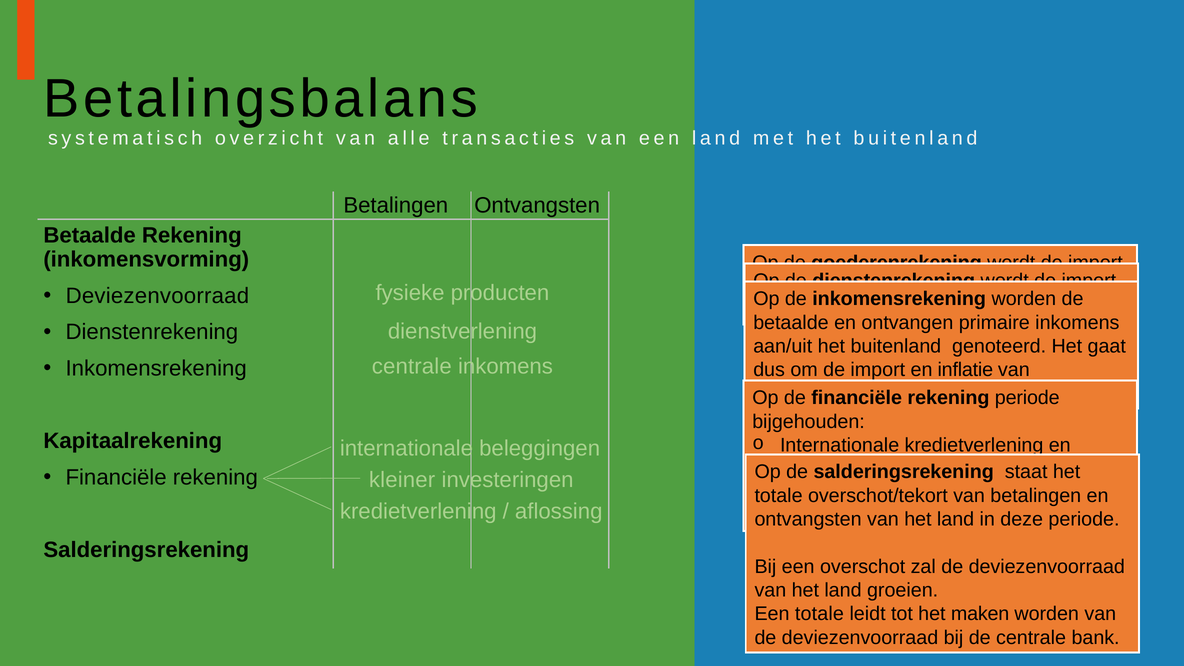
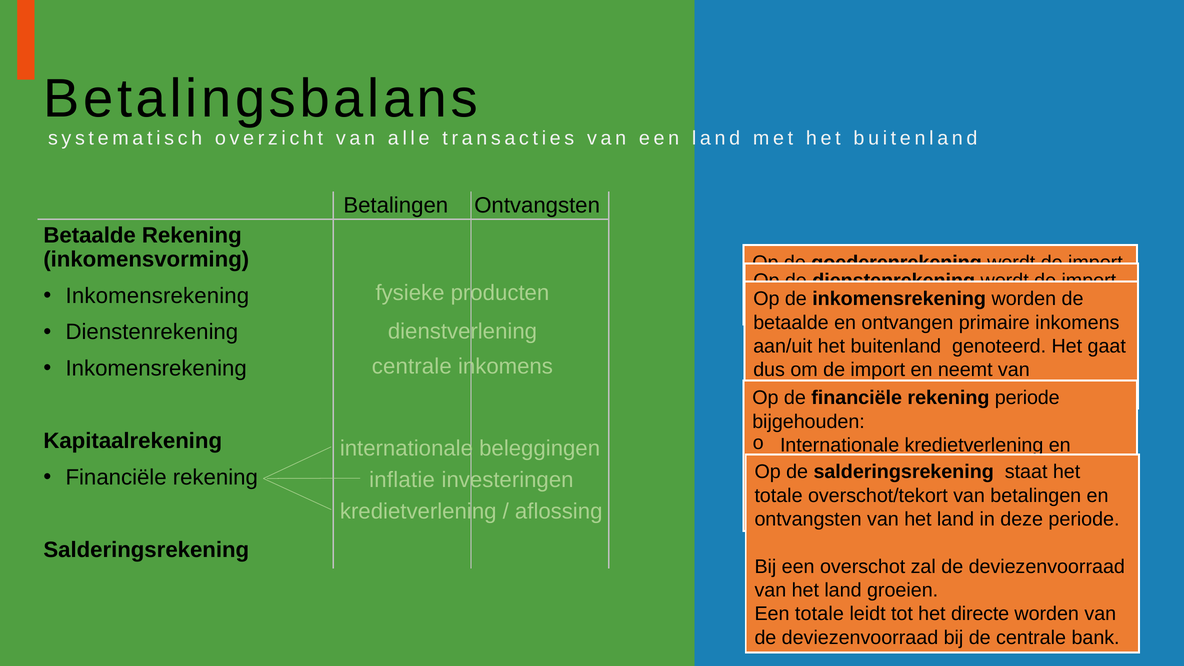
Deviezenvoorraad: Deviezenvoorraad -> Inkomensrekening (157, 296)
inflatie: inflatie -> neemt (965, 370)
kleiner: kleiner -> inflatie (402, 480)
het maken: maken -> directe (980, 614)
